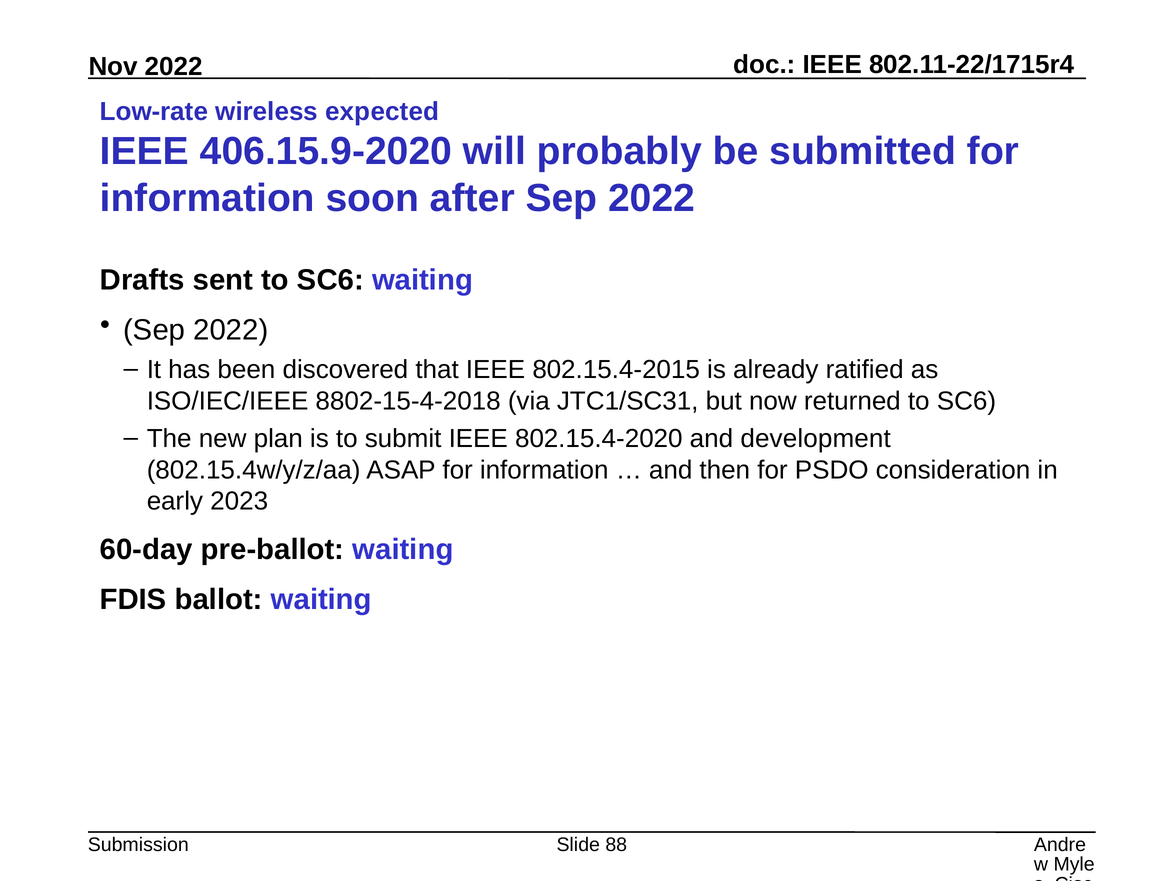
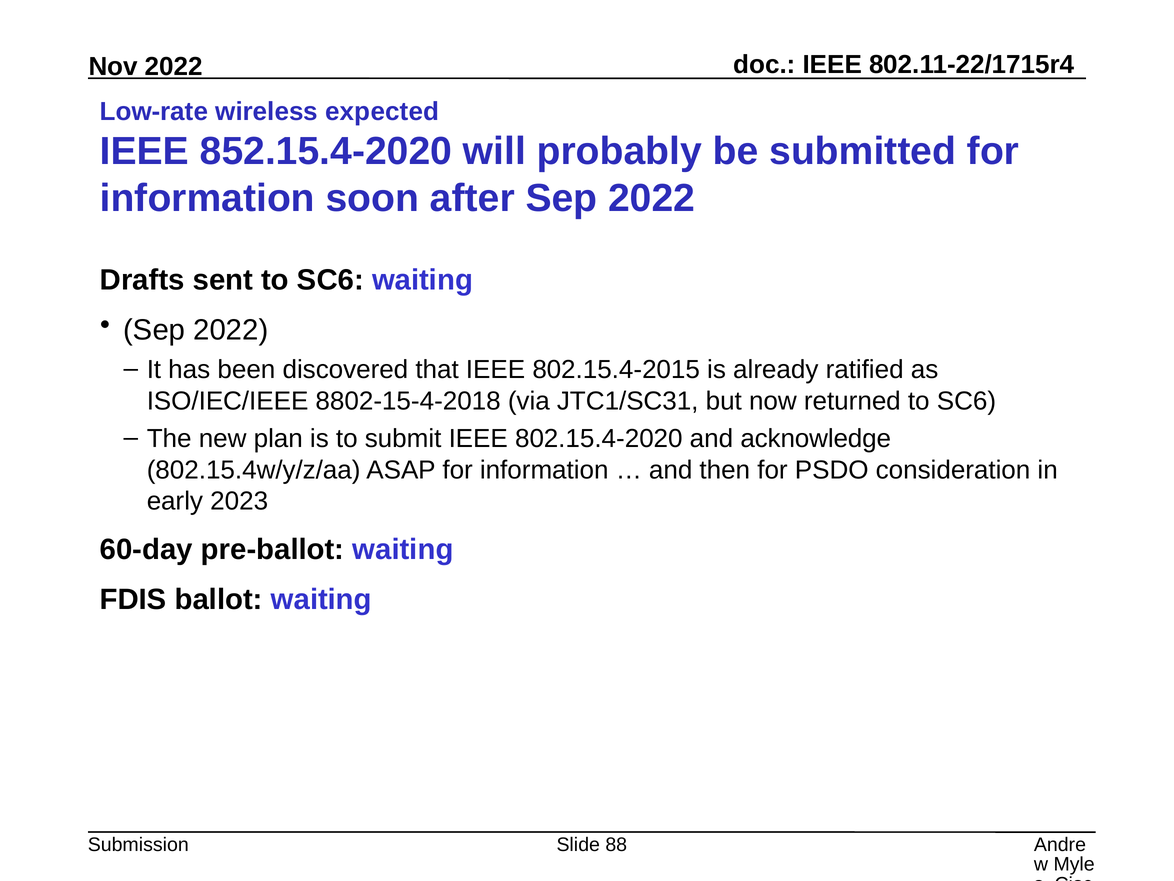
406.15.9-2020: 406.15.9-2020 -> 852.15.4-2020 (326, 151)
development: development -> acknowledge (816, 438)
